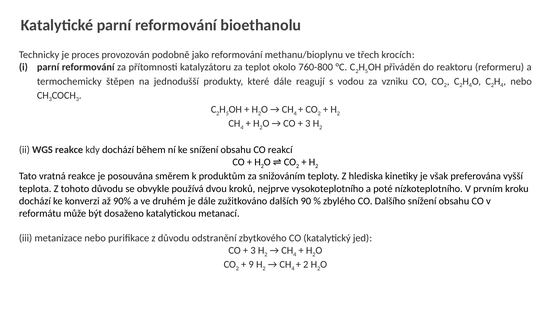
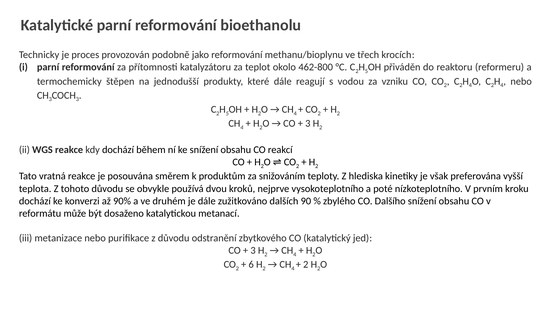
760-800: 760-800 -> 462-800 (316, 67)
9: 9 -> 6 (251, 264)
